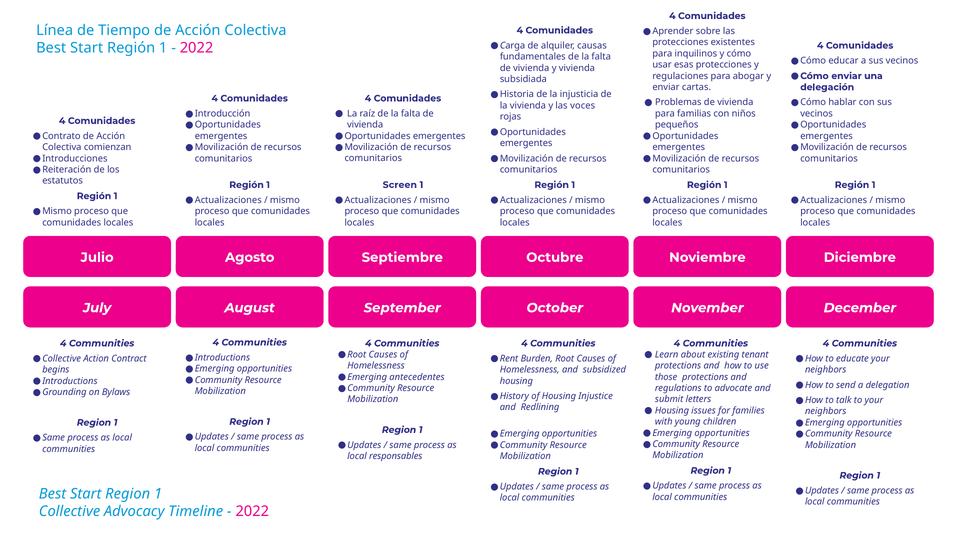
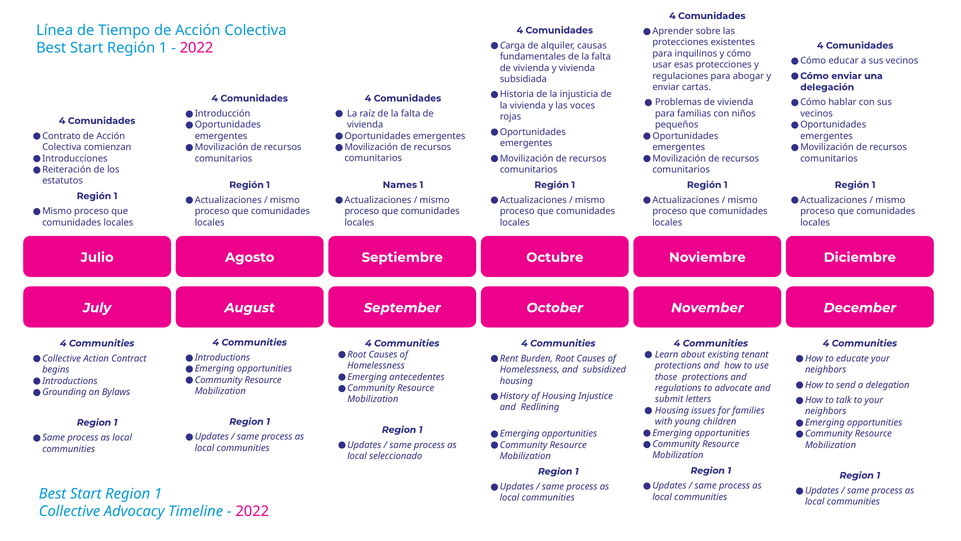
Screen: Screen -> Names (400, 185)
responsables: responsables -> seleccionado (396, 456)
